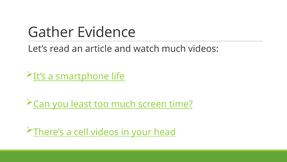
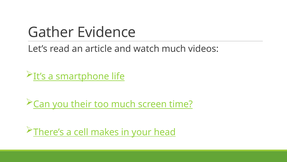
least: least -> their (81, 104)
cell videos: videos -> makes (105, 132)
